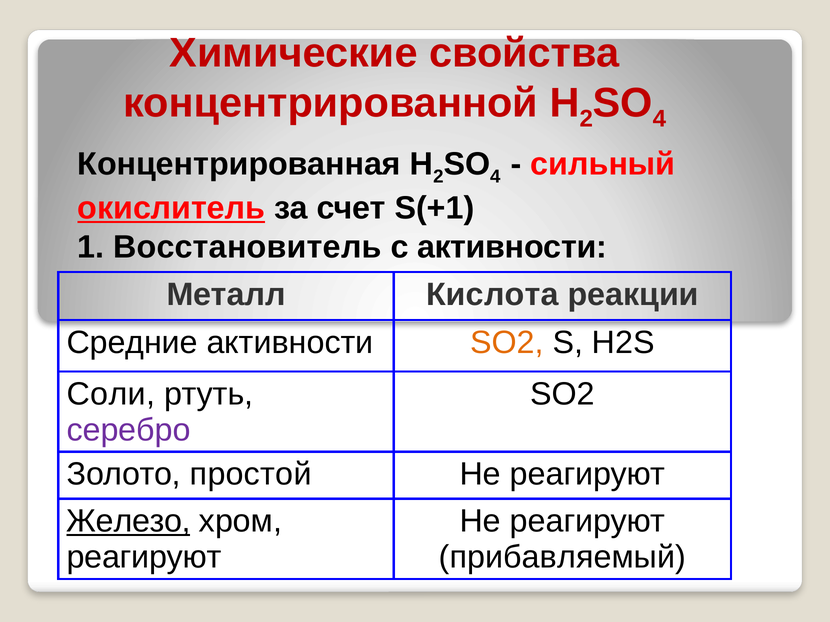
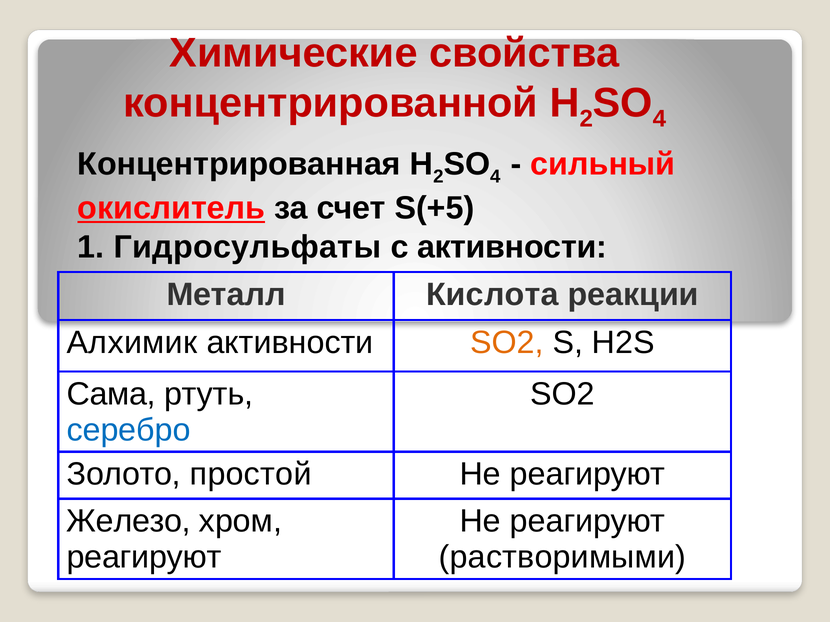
S(+1: S(+1 -> S(+5 (434, 208)
Восстановитель: Восстановитель -> Гидросульфаты (247, 247)
Средние: Средние -> Алхимик (132, 343)
Соли: Соли -> Сама (111, 394)
серебро colour: purple -> blue (129, 430)
Железо underline: present -> none (129, 522)
прибавляемый: прибавляемый -> растворимыми (562, 558)
